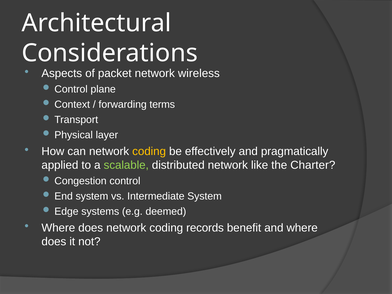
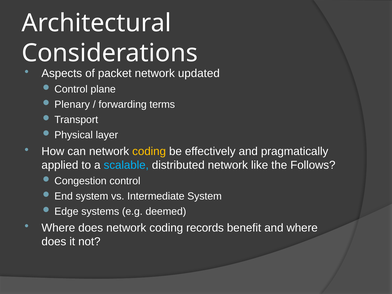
wireless: wireless -> updated (199, 73)
Context: Context -> Plenary (72, 104)
scalable colour: light green -> light blue (126, 165)
Charter: Charter -> Follows (313, 165)
